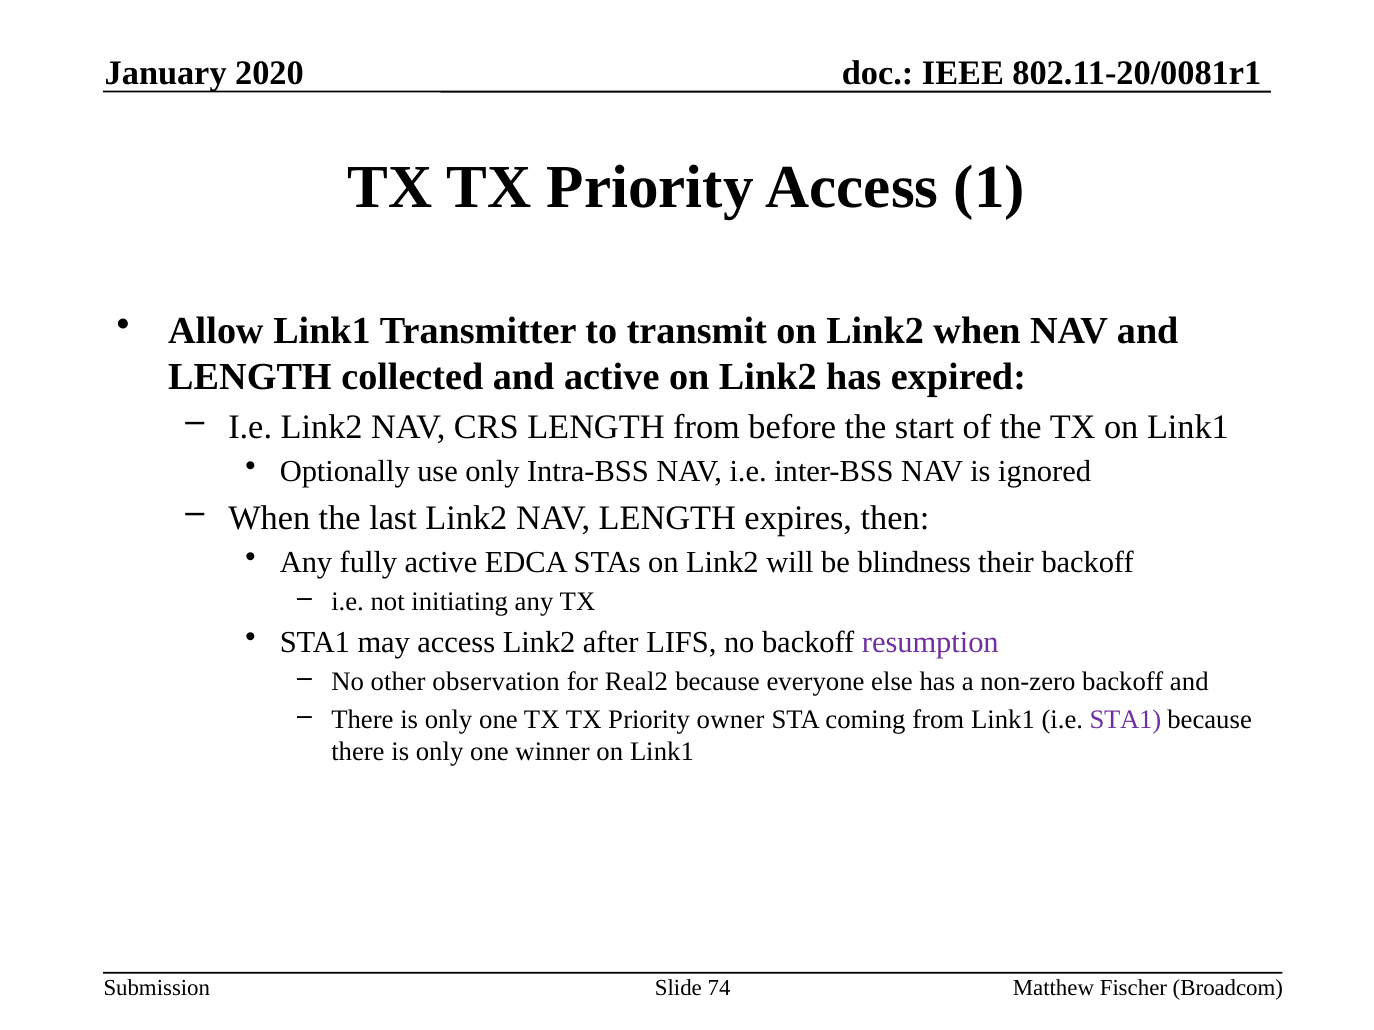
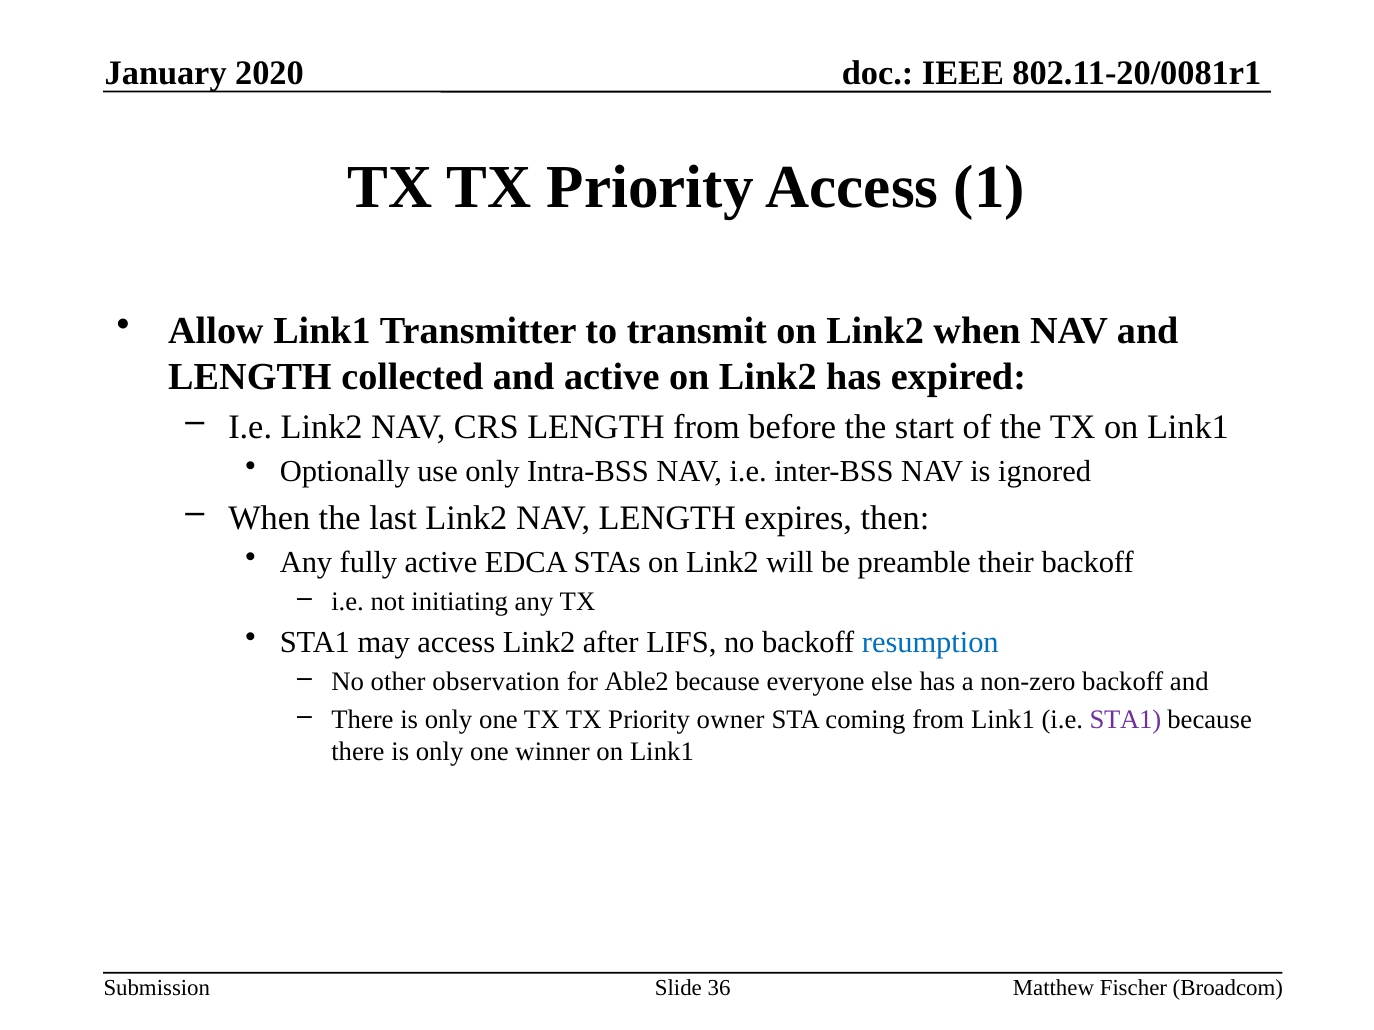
blindness: blindness -> preamble (914, 563)
resumption colour: purple -> blue (930, 643)
Real2: Real2 -> Able2 (637, 683)
74: 74 -> 36 (719, 988)
